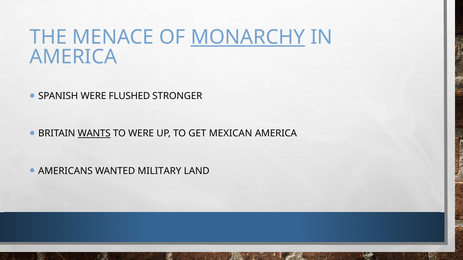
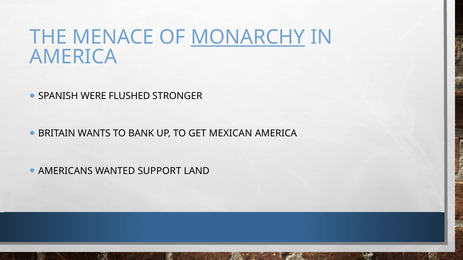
WANTS underline: present -> none (94, 134)
TO WERE: WERE -> BANK (141, 134)
MILITARY: MILITARY -> SUPPORT (159, 171)
